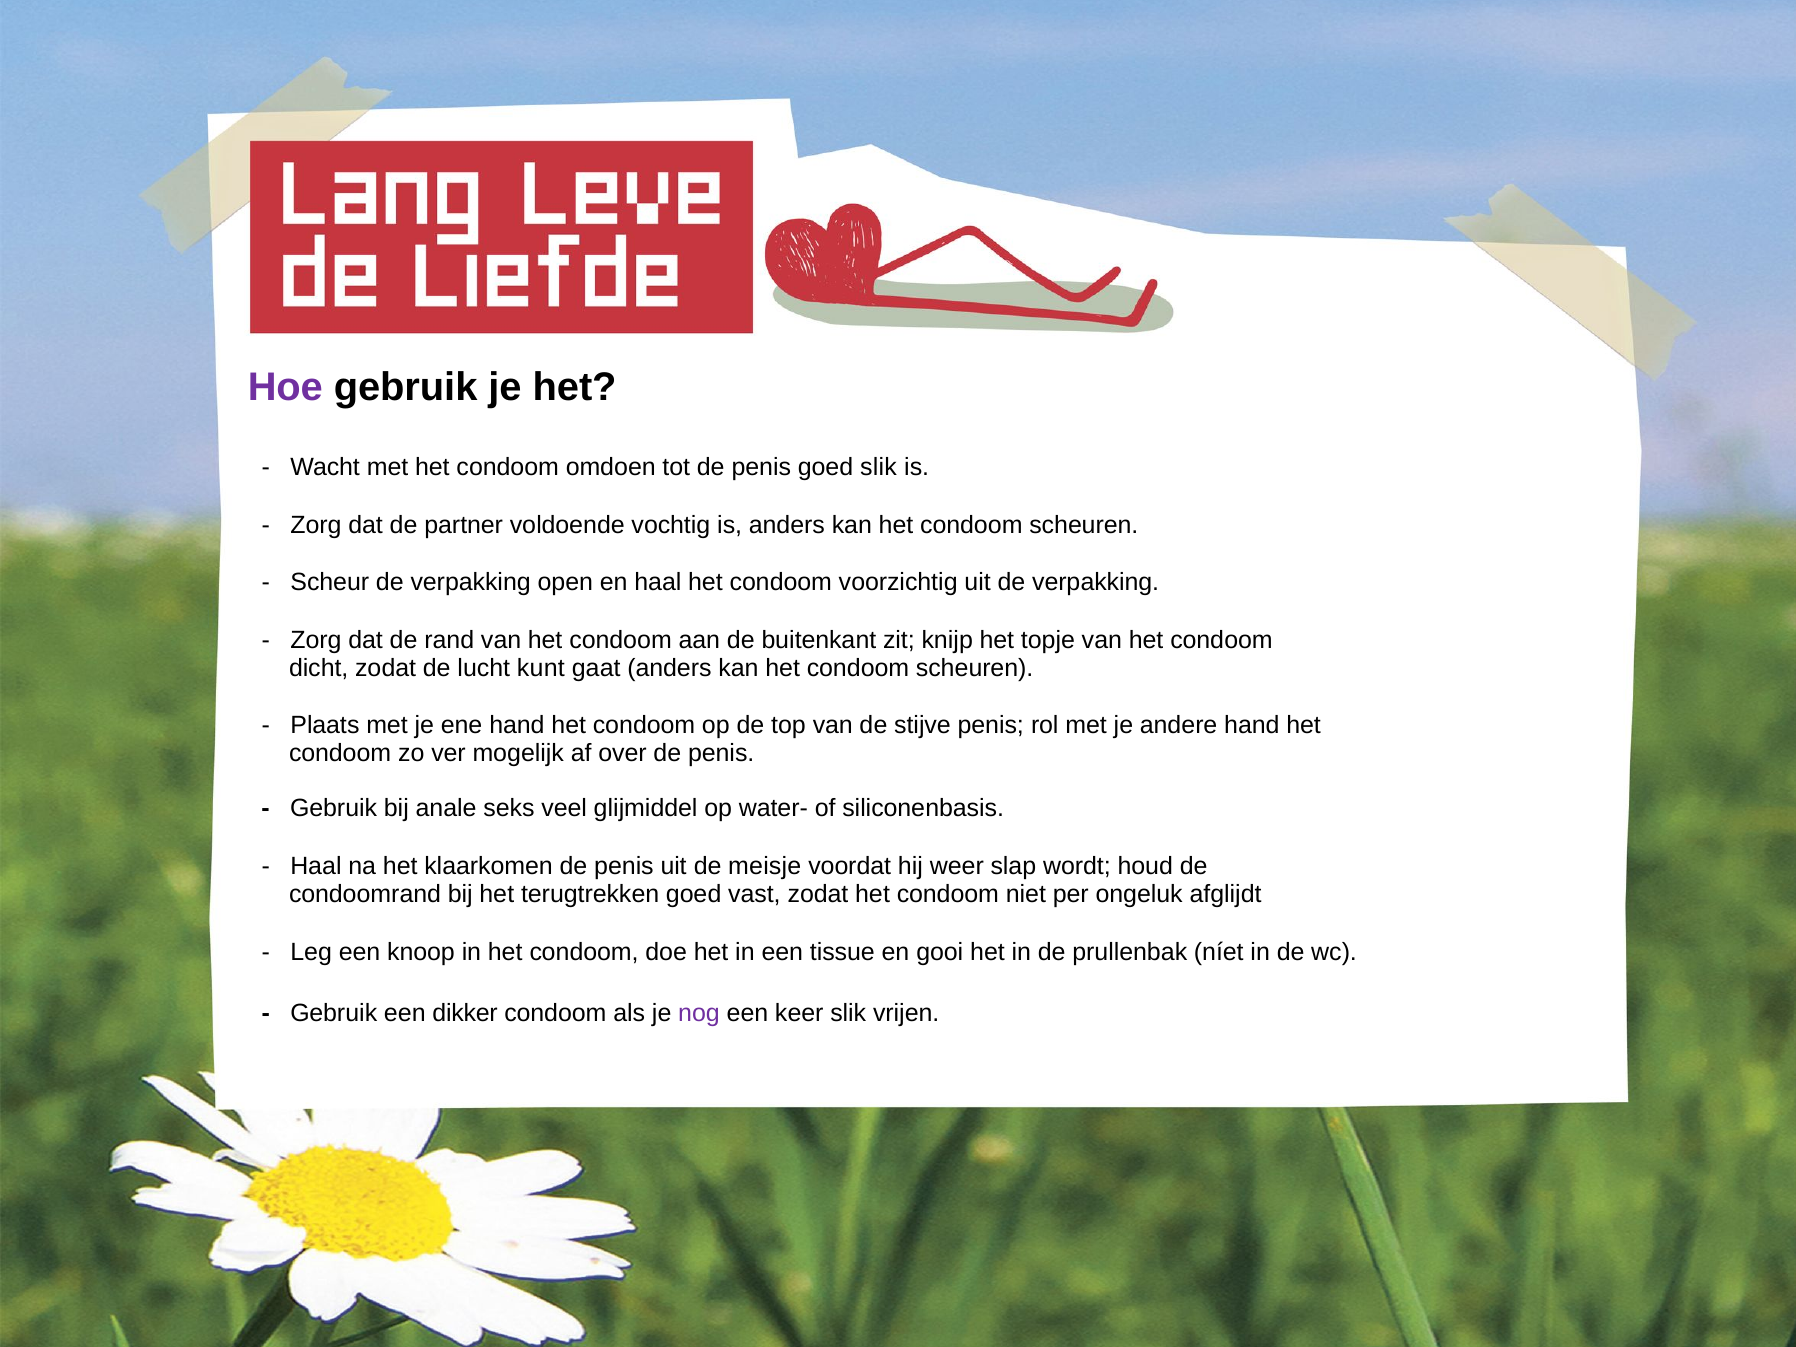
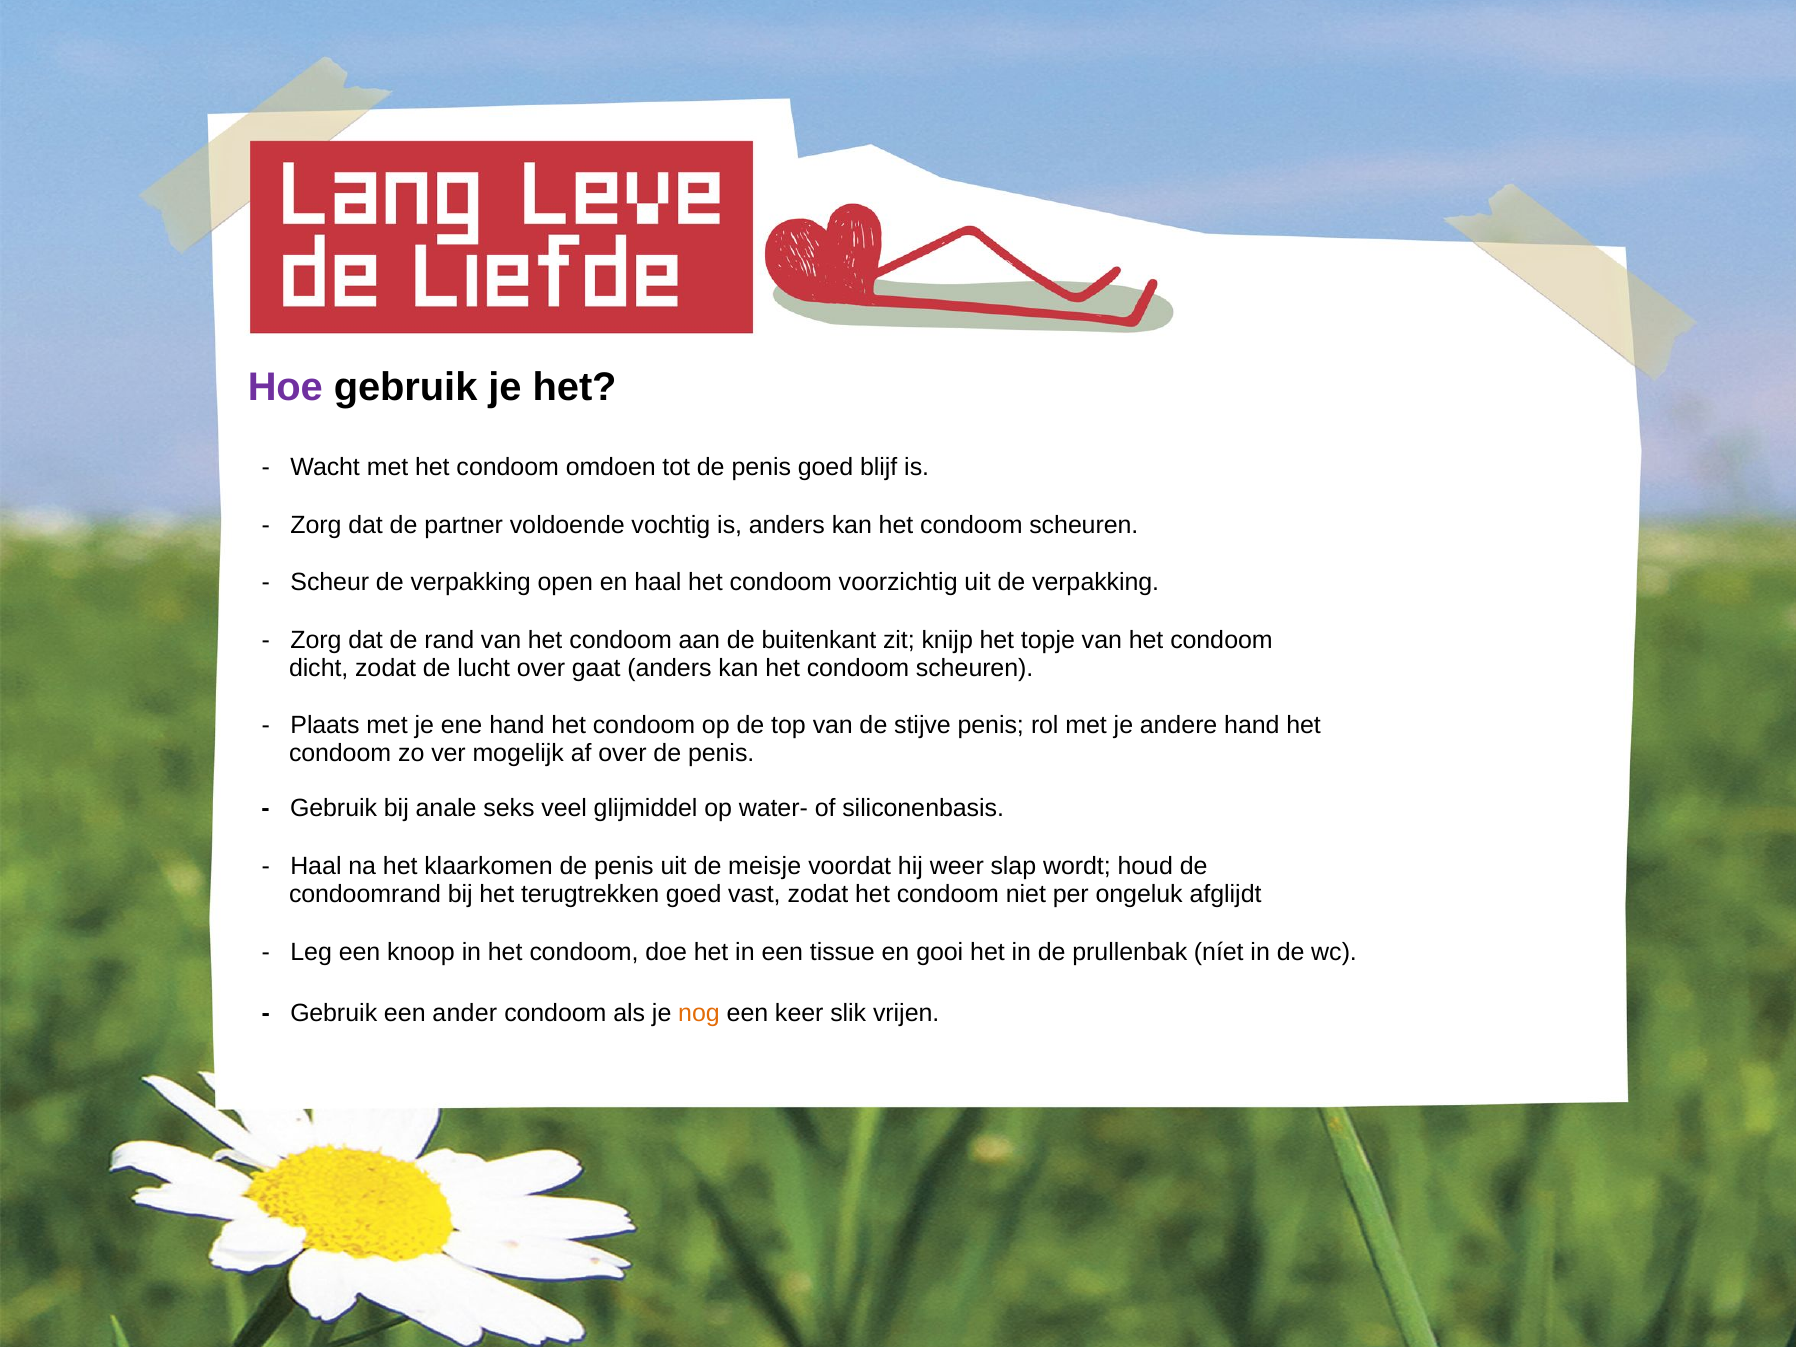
goed slik: slik -> blijf (879, 467)
lucht kunt: kunt -> over (541, 668)
dikker: dikker -> ander (465, 1013)
nog colour: purple -> orange (699, 1013)
